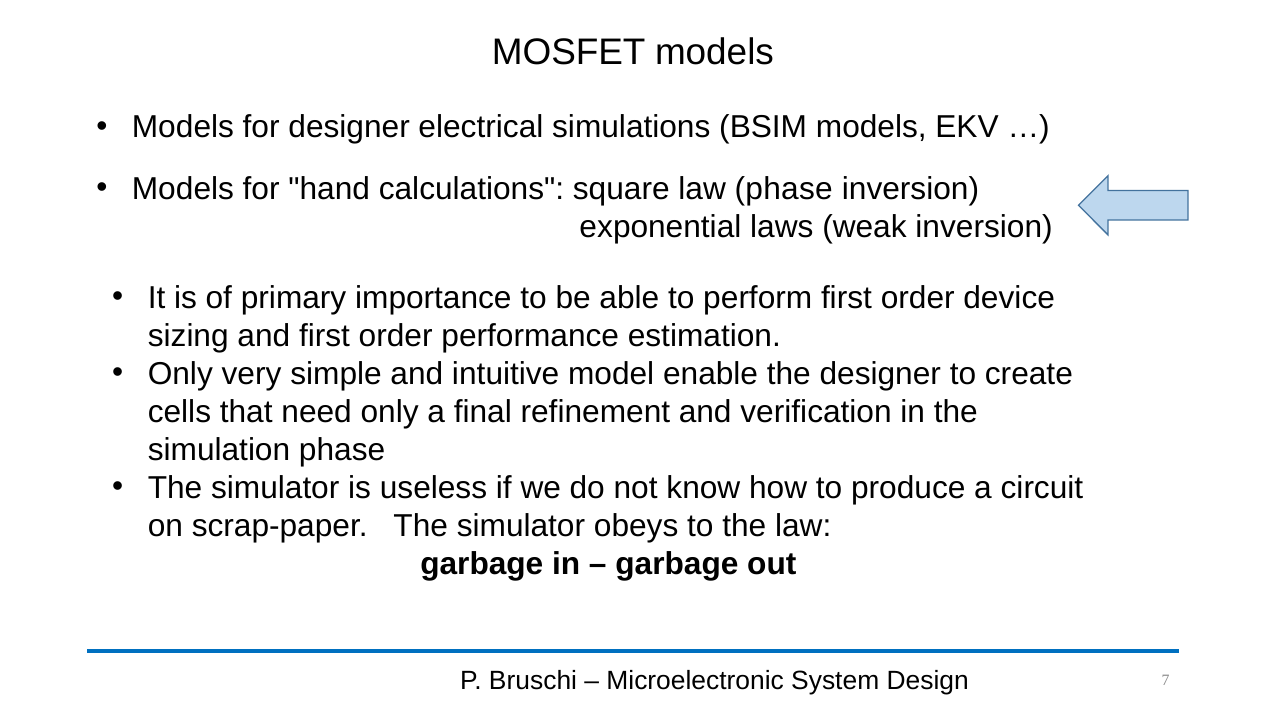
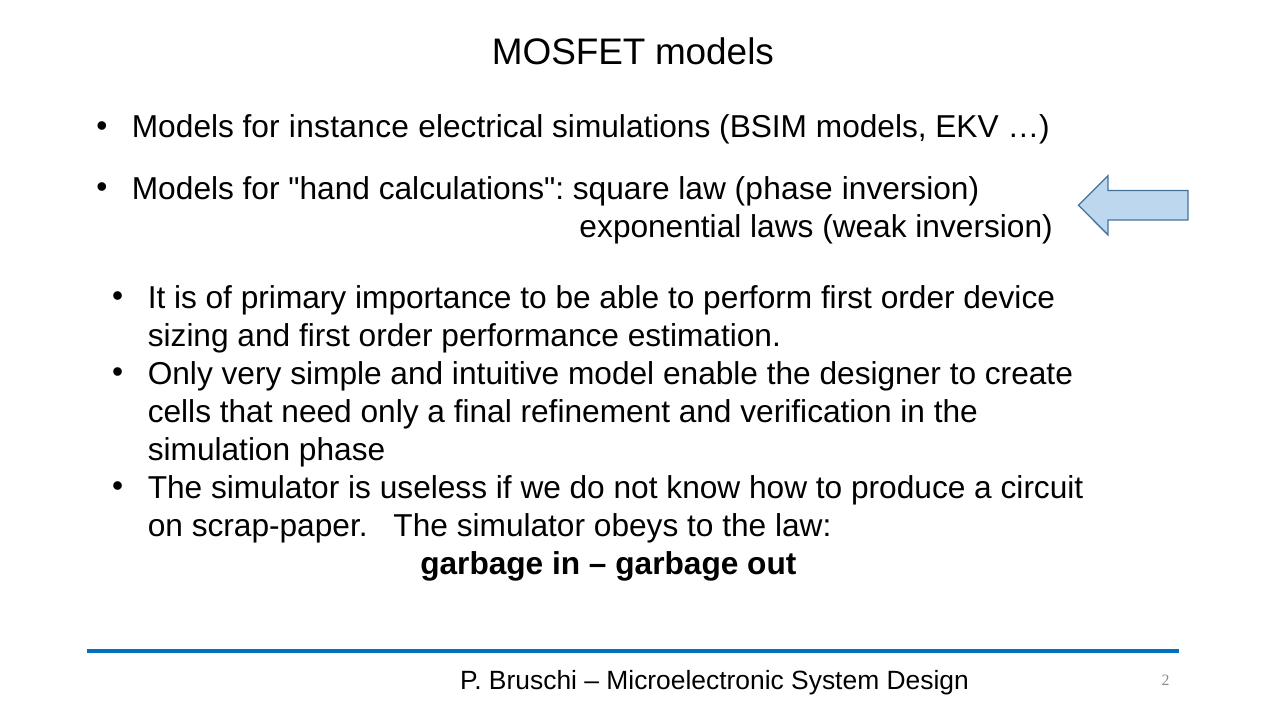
for designer: designer -> instance (349, 127)
7: 7 -> 2 (1165, 680)
